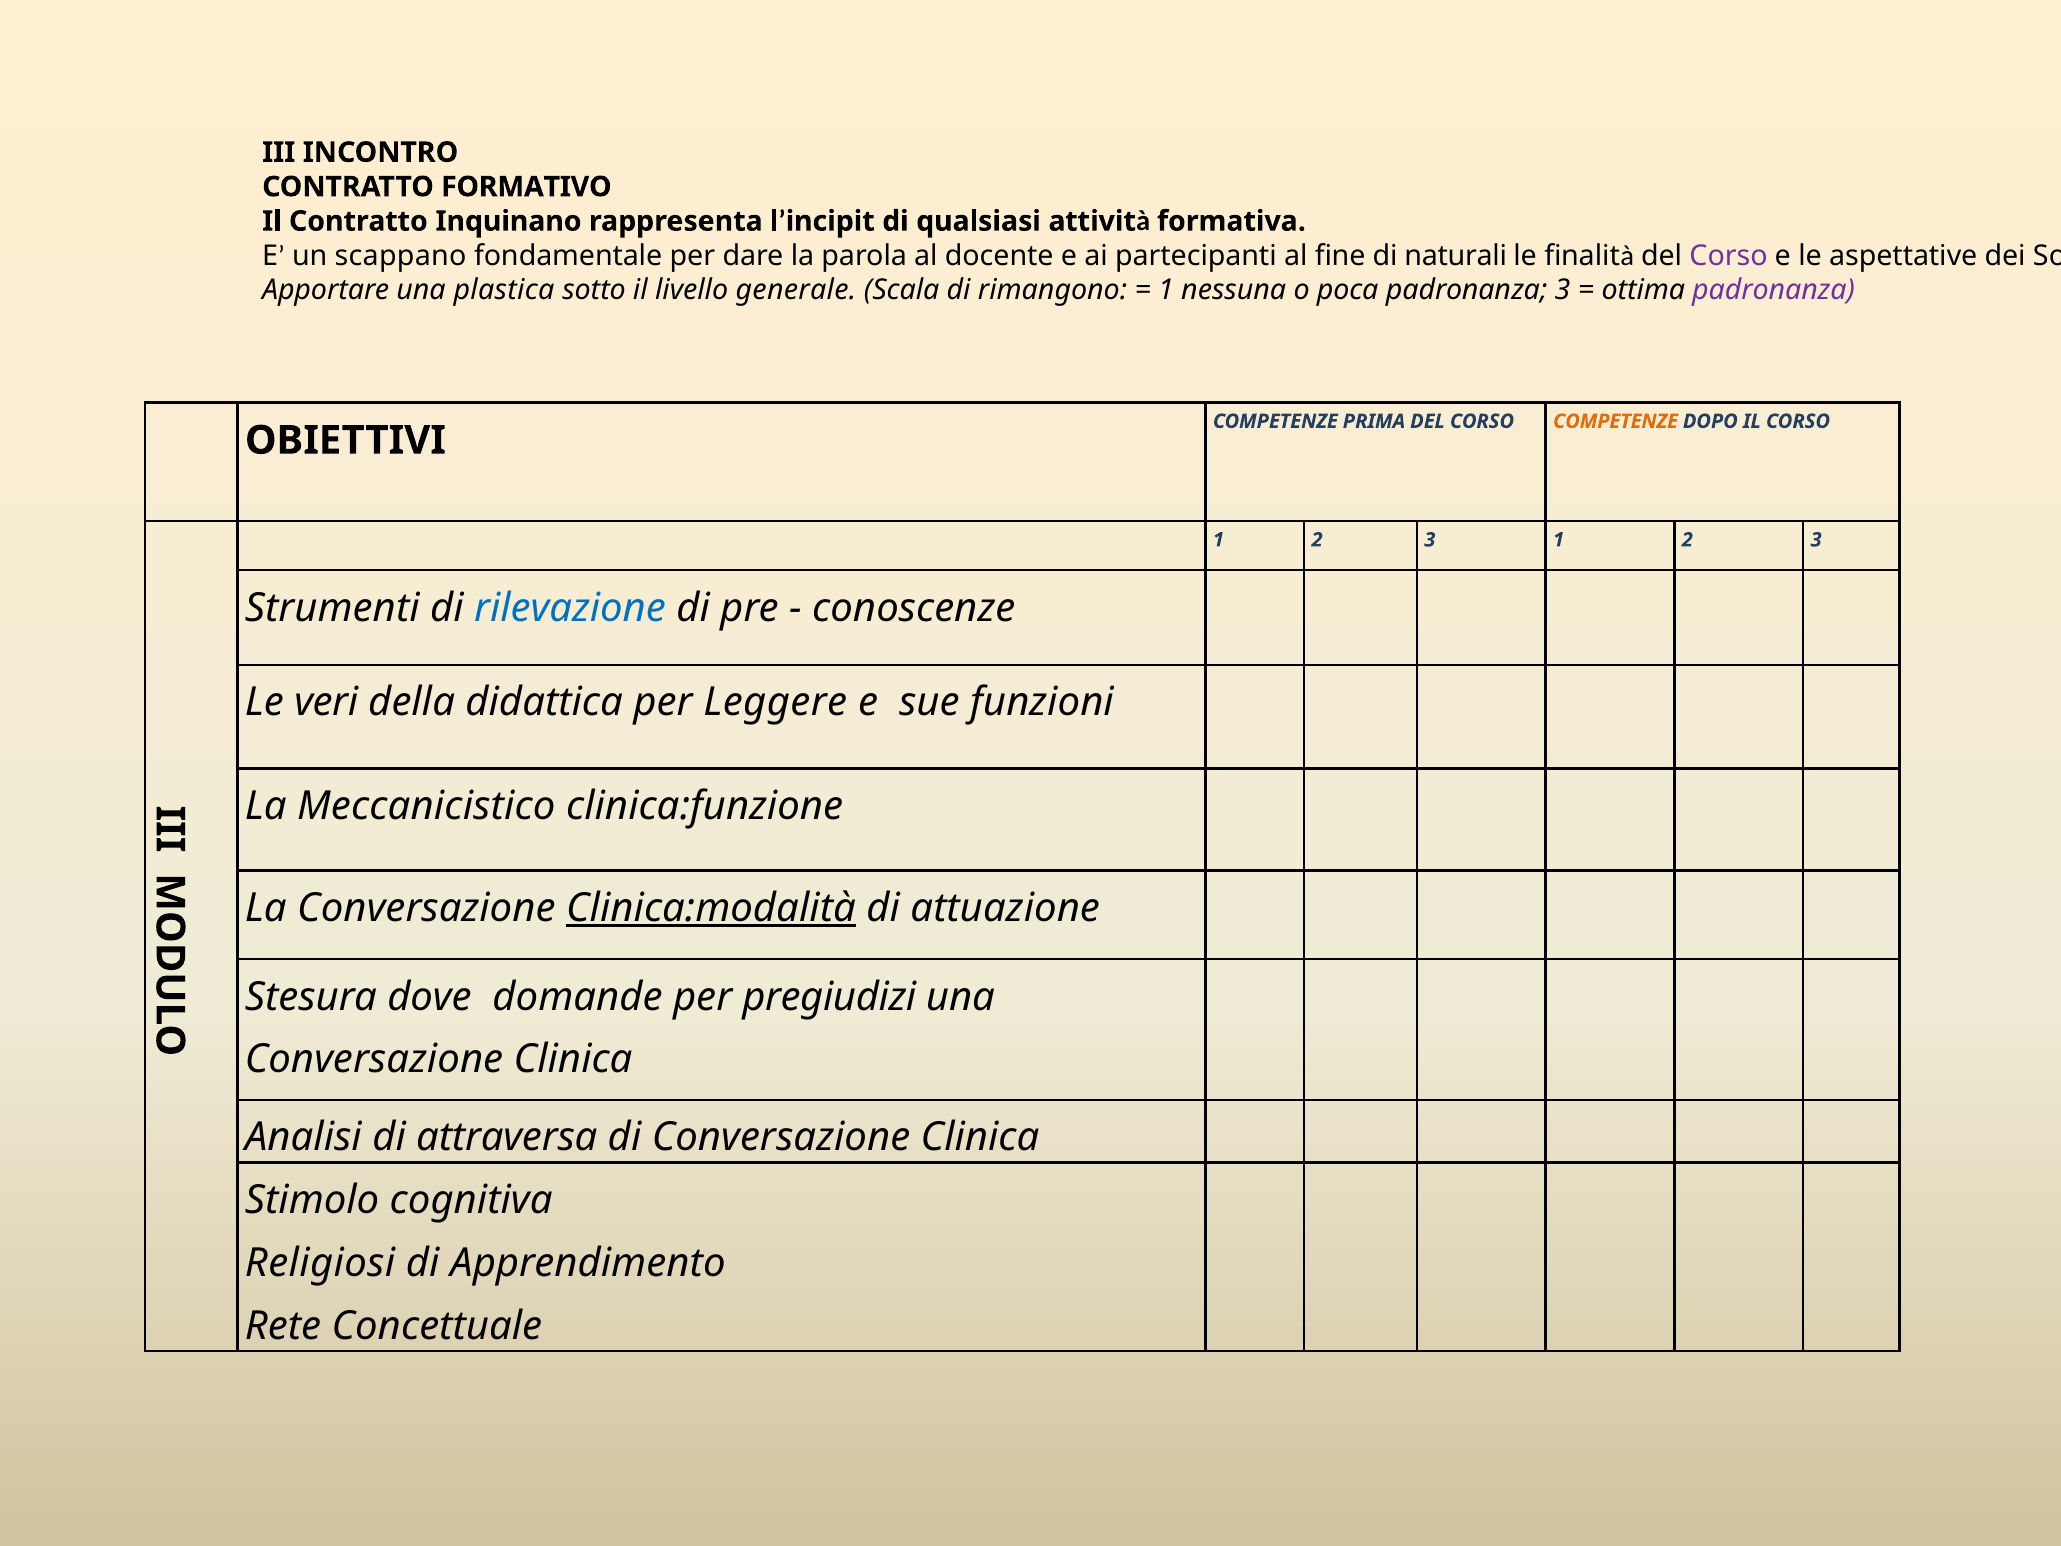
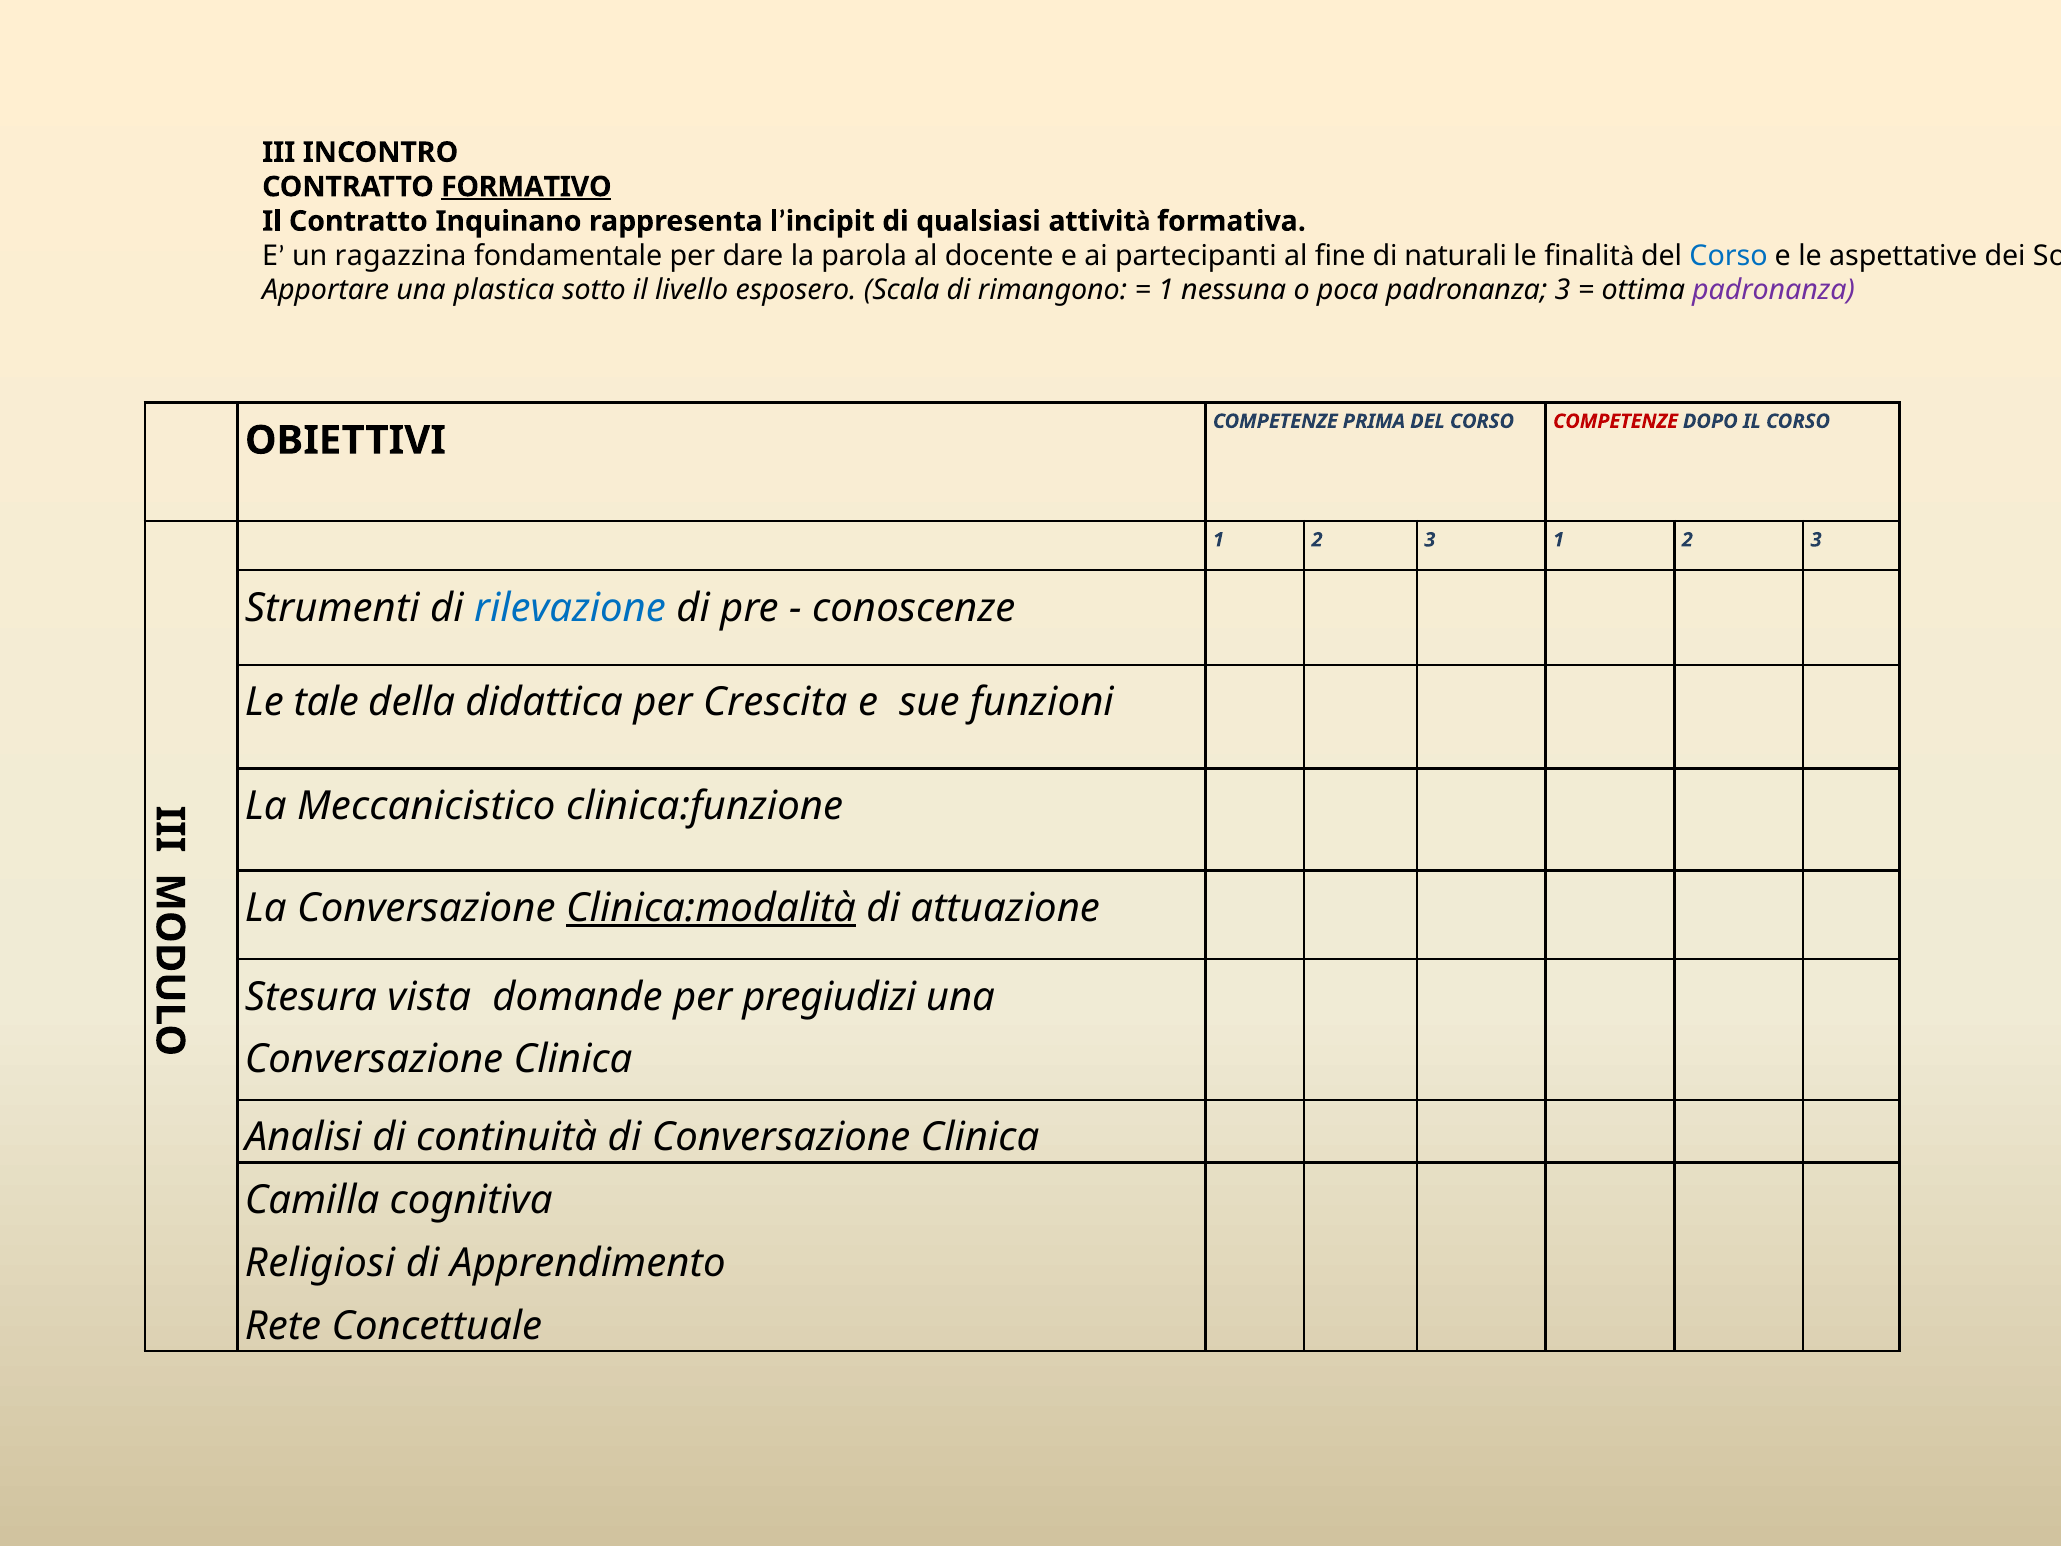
FORMATIVO underline: none -> present (526, 187)
scappano: scappano -> ragazzina (401, 256)
Corso colour: purple -> blue (1729, 256)
generale: generale -> esposero (796, 290)
COMPETENZE colour: orange -> red (1616, 421)
veri: veri -> tale (326, 702)
Leggere: Leggere -> Crescita (775, 702)
dove: dove -> vista (429, 997)
attraversa: attraversa -> continuità (507, 1138)
Stimolo: Stimolo -> Camilla (312, 1200)
